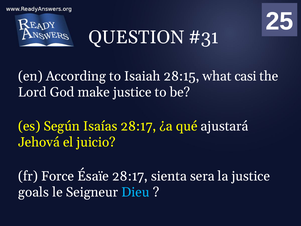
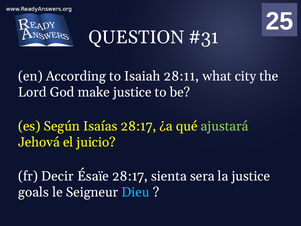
28:15: 28:15 -> 28:11 (181, 76)
casi: casi -> city (245, 76)
ajustará colour: white -> light green (225, 126)
Force: Force -> Decir (57, 176)
